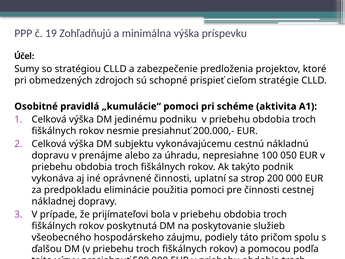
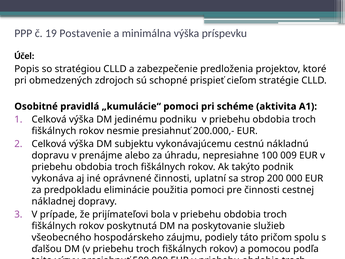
Zohľadňujú: Zohľadňujú -> Postavenie (85, 33)
Sumy: Sumy -> Popis (27, 69)
050: 050 -> 009 (289, 155)
